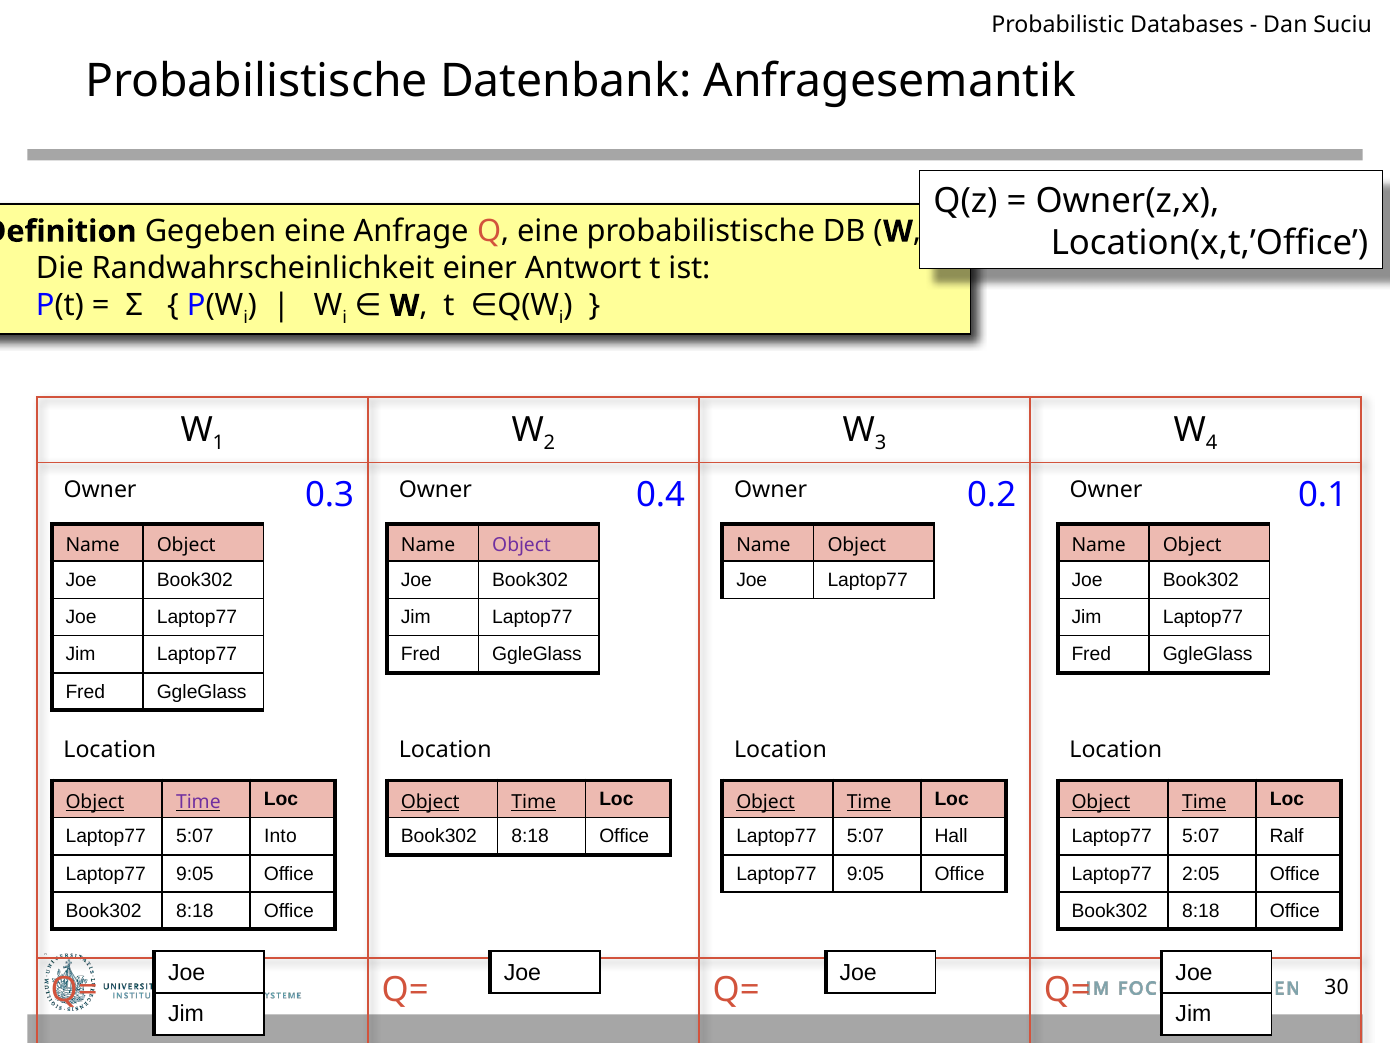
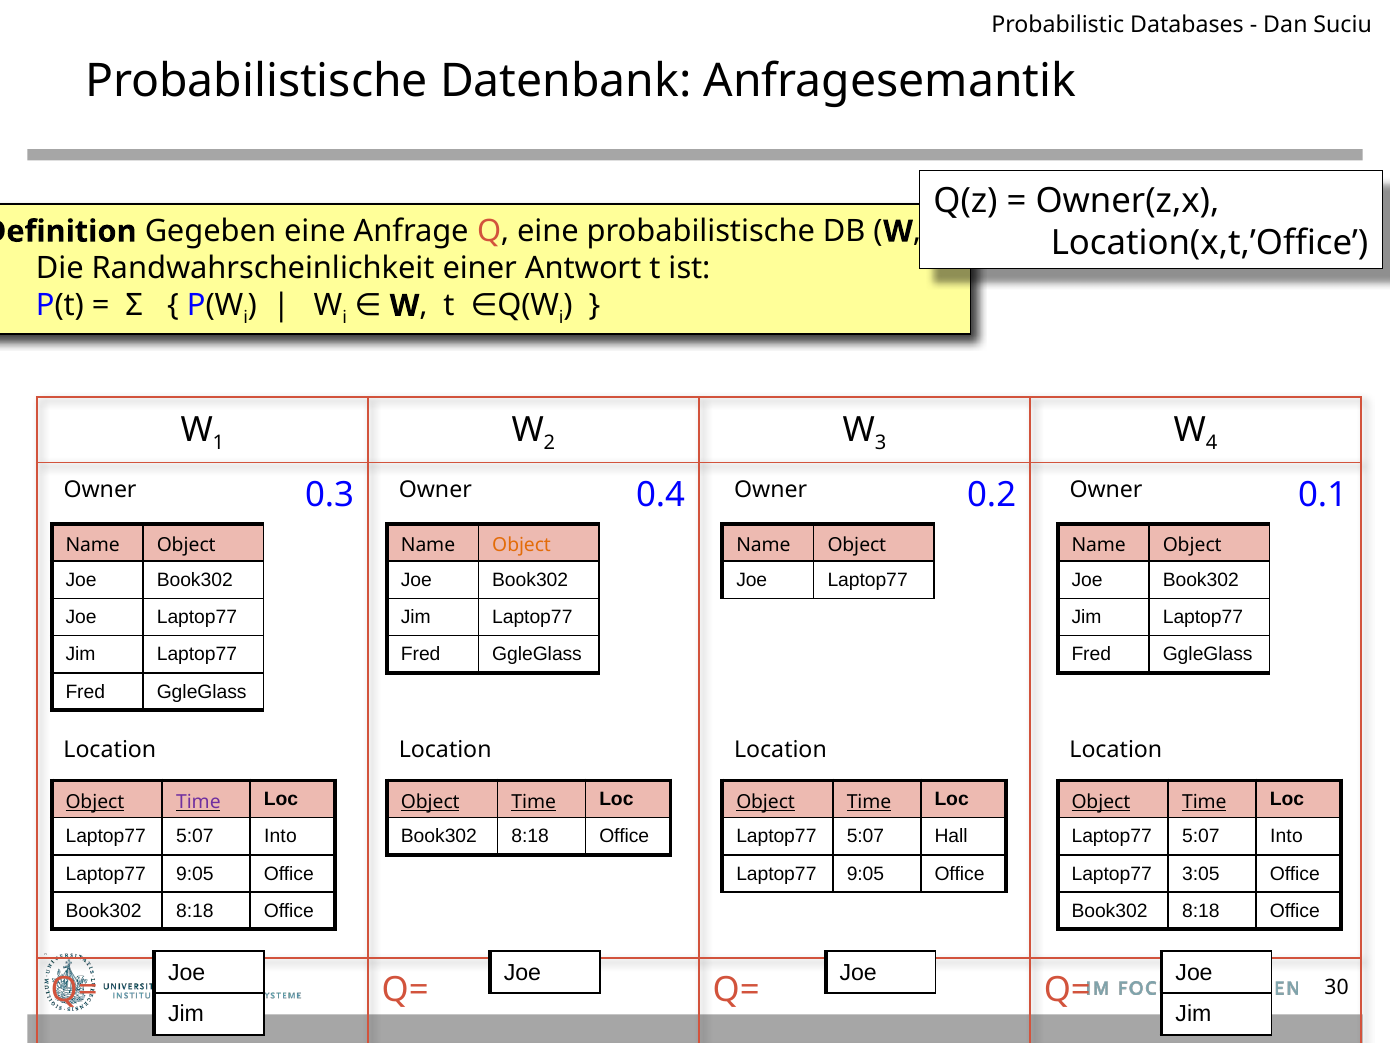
Object colour: purple -> orange (522, 545)
Ralf: Ralf -> Into (1286, 836)
2:05: 2:05 -> 3:05 (1201, 873)
